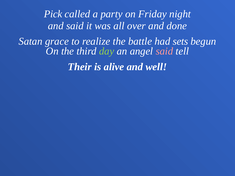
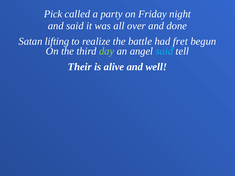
grace: grace -> lifting (57, 41)
sets: sets -> fret (180, 41)
said colour: pink -> light blue (164, 51)
